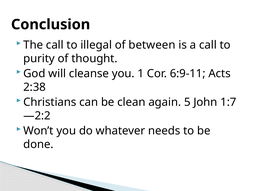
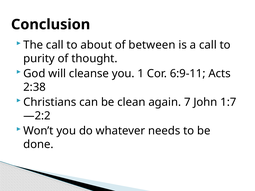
illegal: illegal -> about (96, 45)
5: 5 -> 7 (187, 102)
